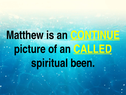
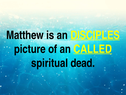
CONTINUE: CONTINUE -> DISCIPLES (95, 35)
been: been -> dead (83, 63)
